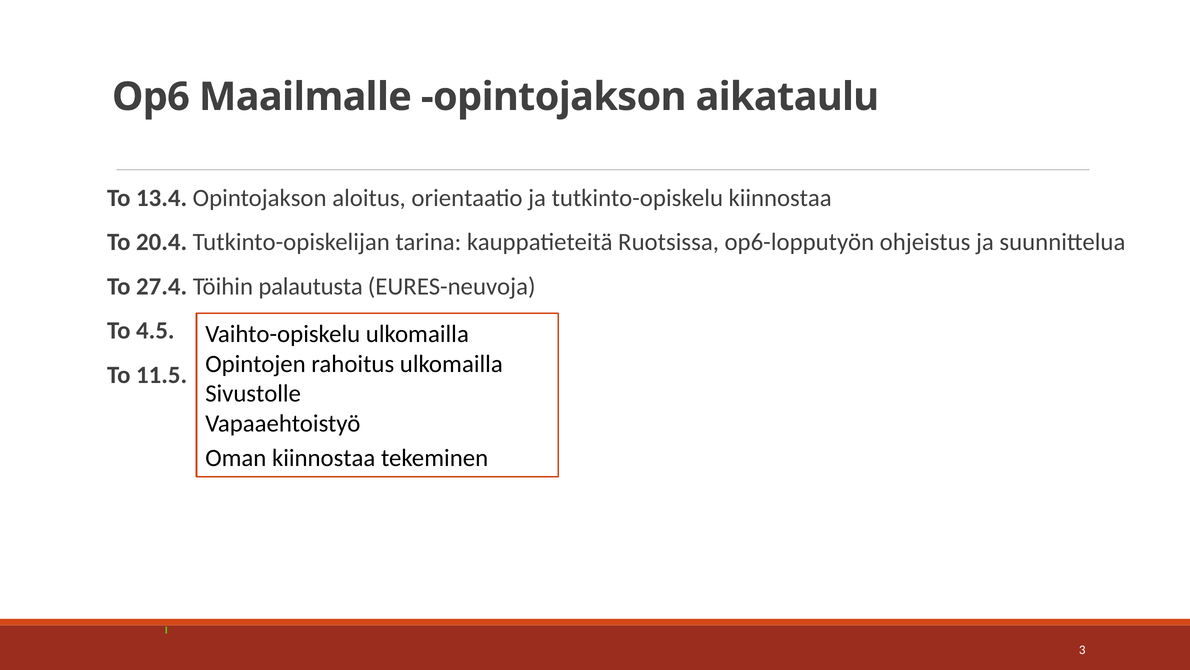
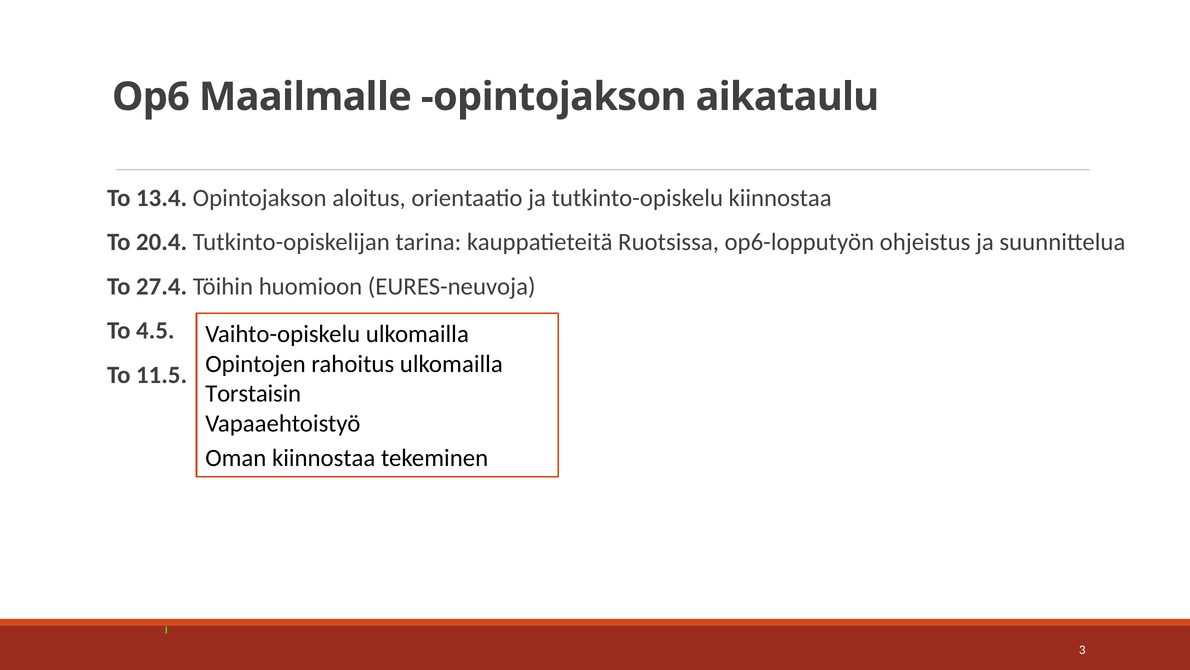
palautusta: palautusta -> huomioon (310, 286)
Sivustolle: Sivustolle -> Torstaisin (253, 393)
